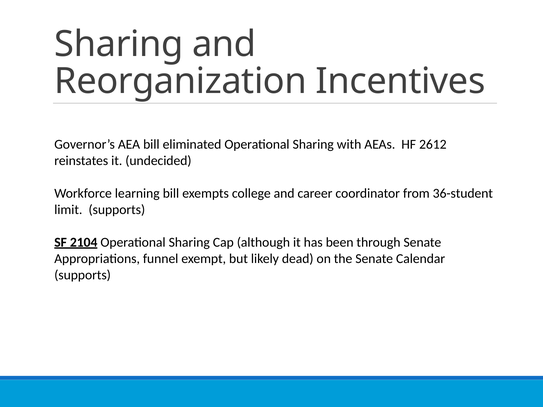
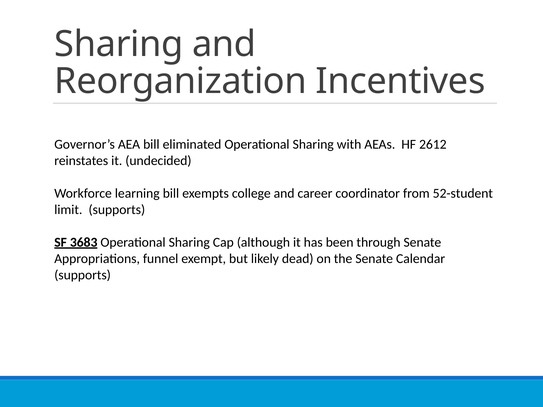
36-student: 36-student -> 52-student (463, 193)
2104: 2104 -> 3683 (84, 242)
